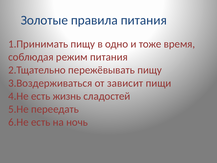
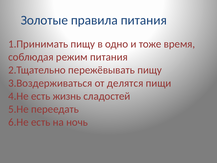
зависит: зависит -> делятся (125, 83)
